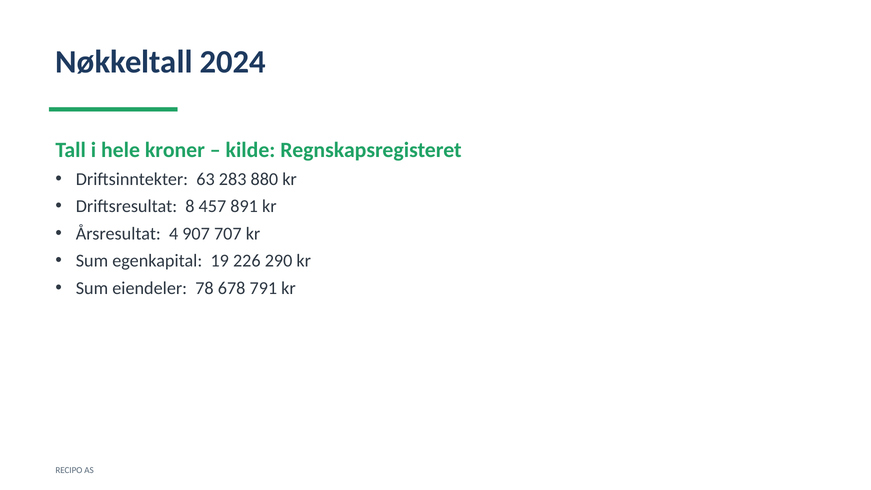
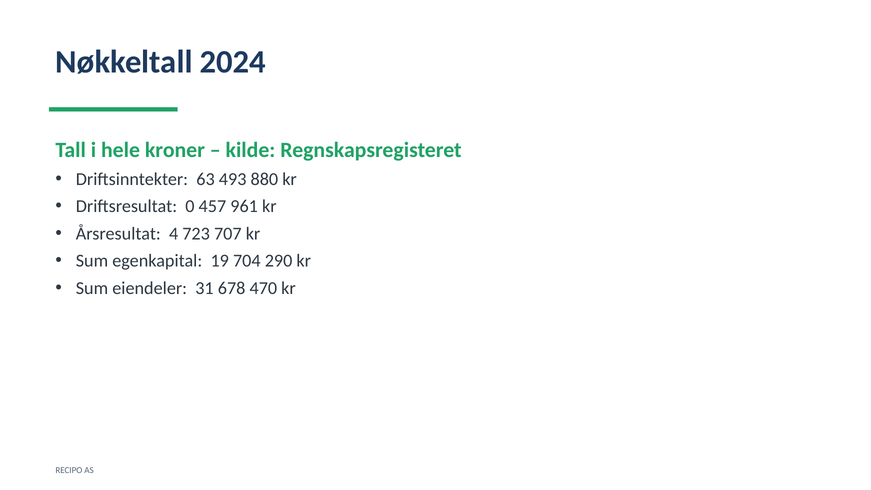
283: 283 -> 493 (233, 179)
8: 8 -> 0 (190, 206)
891: 891 -> 961 (244, 206)
907: 907 -> 723 (196, 234)
226: 226 -> 704 (247, 261)
78: 78 -> 31 (204, 288)
791: 791 -> 470 (263, 288)
